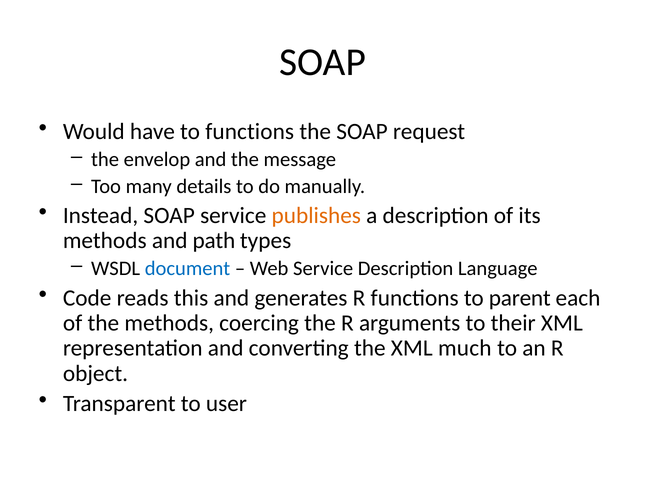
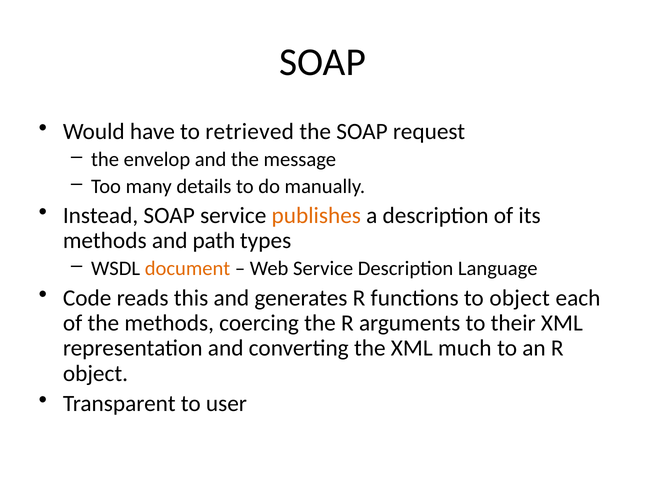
to functions: functions -> retrieved (250, 132)
document colour: blue -> orange (187, 269)
to parent: parent -> object (520, 298)
